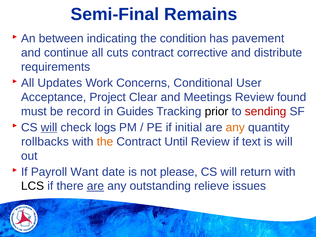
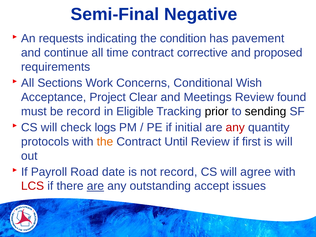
Remains: Remains -> Negative (201, 14)
between: between -> requests (61, 38)
cuts: cuts -> time (118, 53)
distribute: distribute -> proposed (278, 53)
Updates: Updates -> Sections (60, 83)
User: User -> Wish (249, 83)
Guides: Guides -> Eligible (135, 111)
sending colour: red -> black (266, 111)
will underline: present -> none (49, 127)
any colour: orange -> red (235, 127)
rollbacks: rollbacks -> protocols (45, 142)
text: text -> first (251, 142)
Want: Want -> Road (85, 172)
not please: please -> record (179, 172)
return: return -> agree (256, 172)
LCS colour: black -> red (33, 186)
relieve: relieve -> accept (212, 186)
